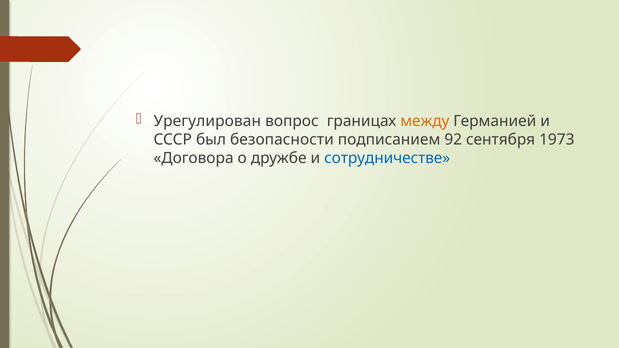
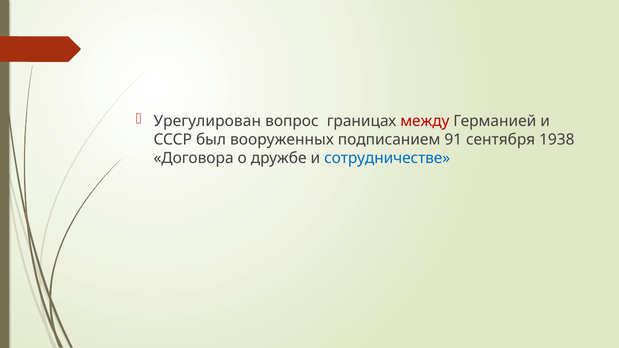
между colour: orange -> red (425, 121)
безопасности: безопасности -> вооруженных (282, 140)
92: 92 -> 91 (453, 140)
1973: 1973 -> 1938 (557, 140)
